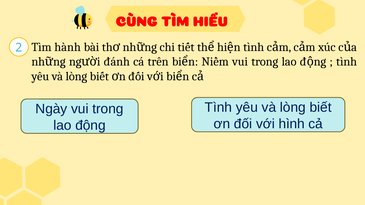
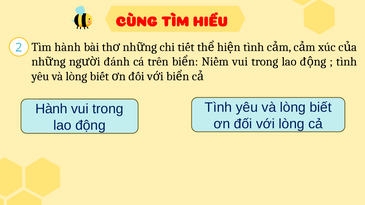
Ngày: Ngày -> Hành (51, 109)
với hình: hình -> lòng (292, 124)
